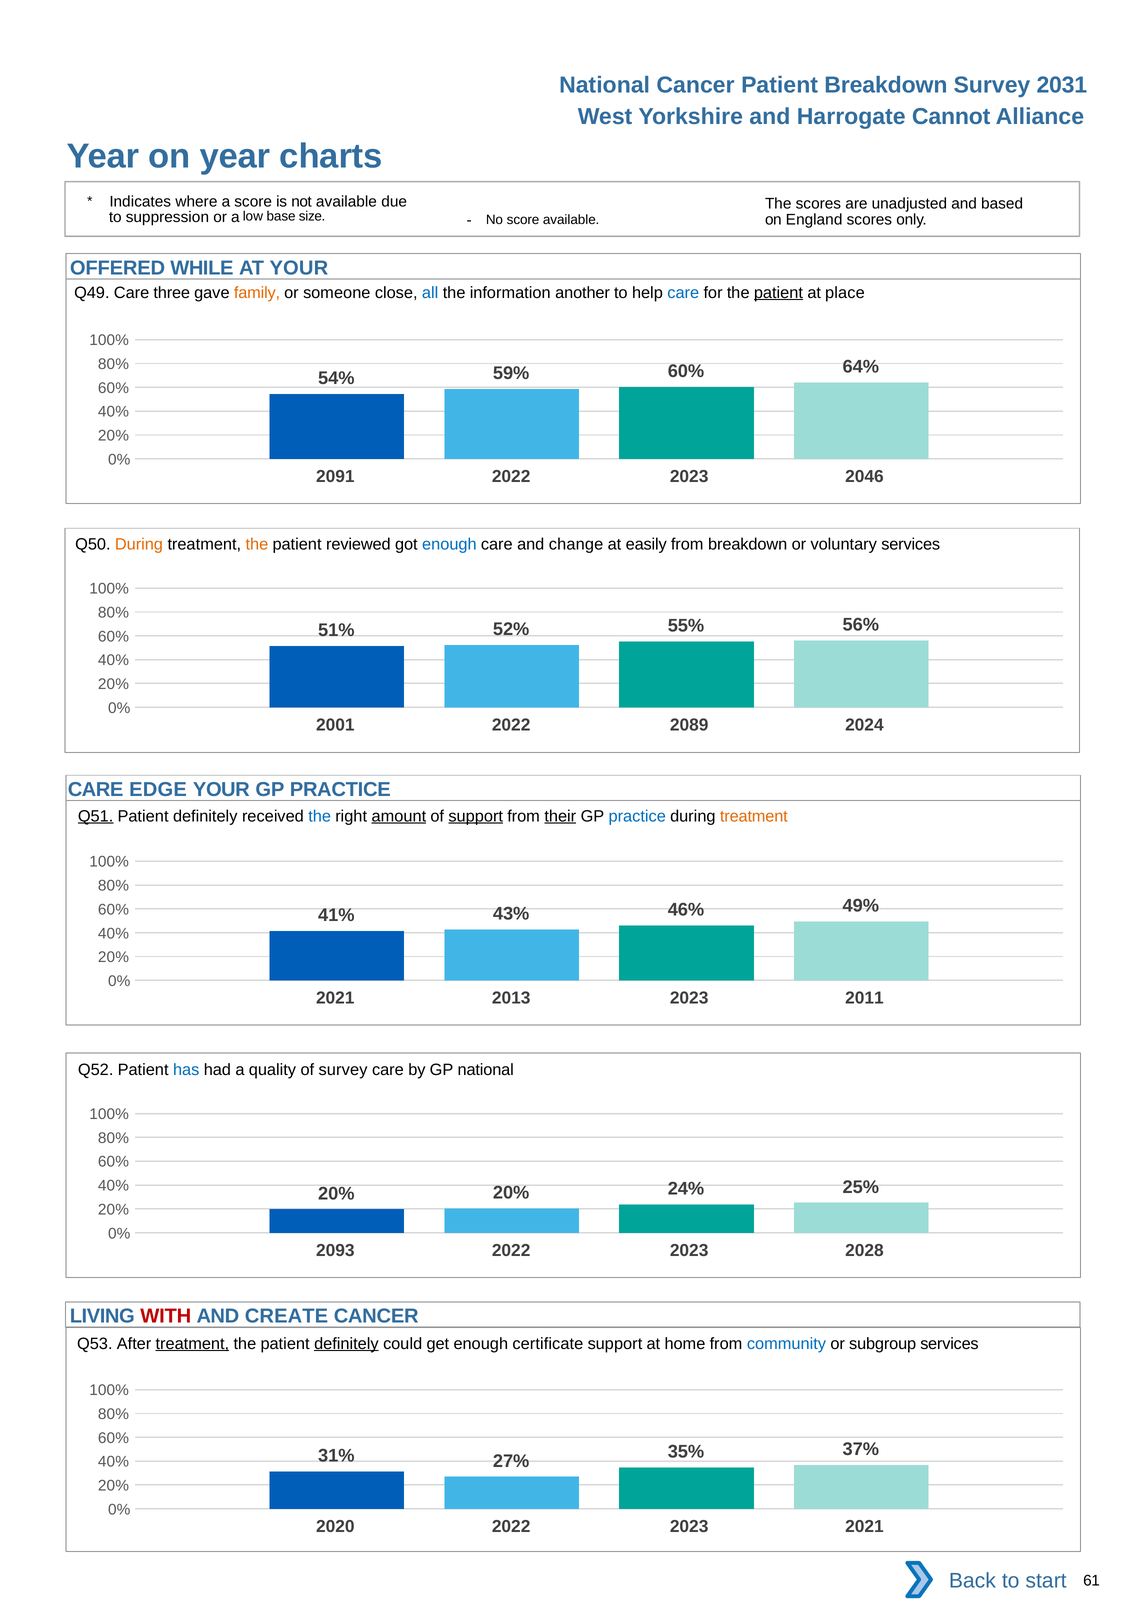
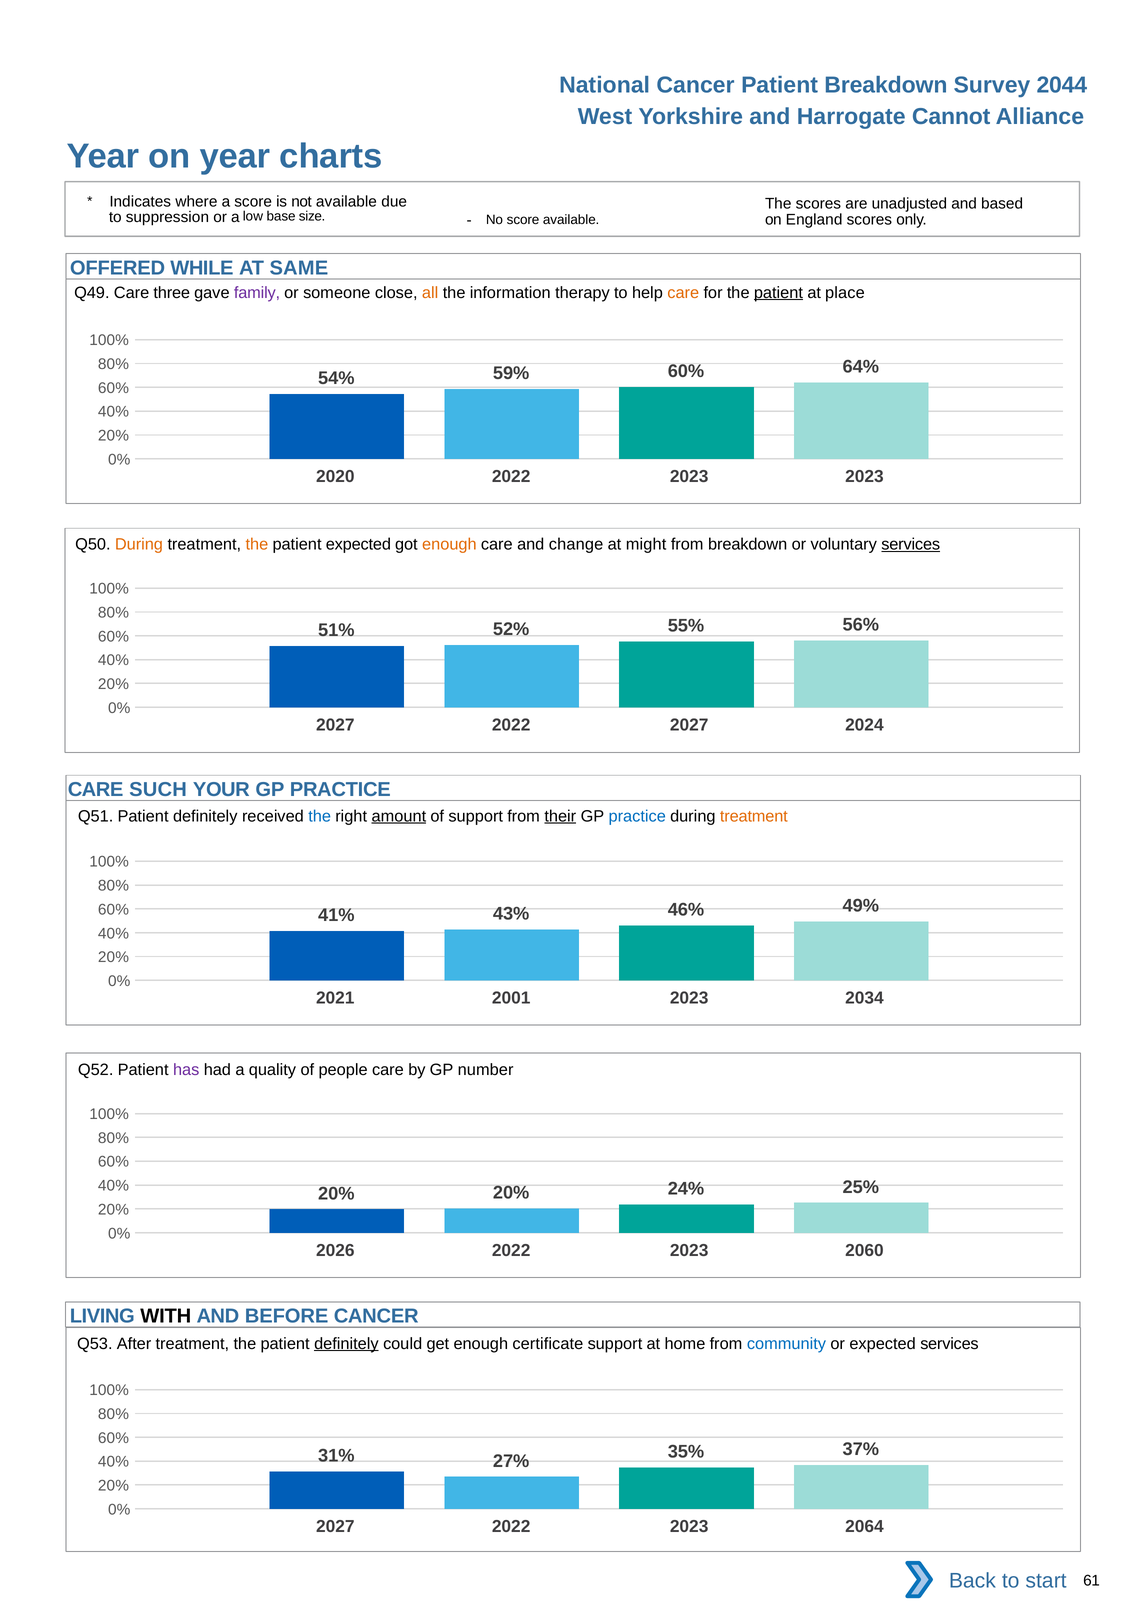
2031: 2031 -> 2044 (1062, 85)
AT YOUR: YOUR -> SAME (299, 268)
family colour: orange -> purple (257, 292)
all colour: blue -> orange (430, 292)
another: another -> therapy (582, 292)
care colour: blue -> orange (683, 292)
2091: 2091 -> 2020 (335, 476)
2023 2046: 2046 -> 2023 (864, 476)
patient reviewed: reviewed -> expected (358, 544)
enough colour: blue -> orange (449, 544)
easily: easily -> might (646, 544)
services underline: none -> present (911, 544)
2001: 2001 -> 2027 (335, 725)
2022 2089: 2089 -> 2027 (689, 725)
EDGE: EDGE -> SUCH (158, 789)
Q51 underline: present -> none (96, 816)
support underline: present -> none (476, 816)
2013: 2013 -> 2001 (511, 998)
2011: 2011 -> 2034 (864, 998)
has colour: blue -> purple (186, 1070)
of survey: survey -> people (343, 1070)
GP national: national -> number (486, 1070)
2093: 2093 -> 2026 (335, 1250)
2028: 2028 -> 2060 (864, 1250)
WITH colour: red -> black (166, 1316)
CREATE: CREATE -> BEFORE (287, 1316)
treatment underline: present -> none (192, 1343)
or subgroup: subgroup -> expected (883, 1343)
2020: 2020 -> 2027 (335, 1526)
2023 2021: 2021 -> 2064 (864, 1526)
